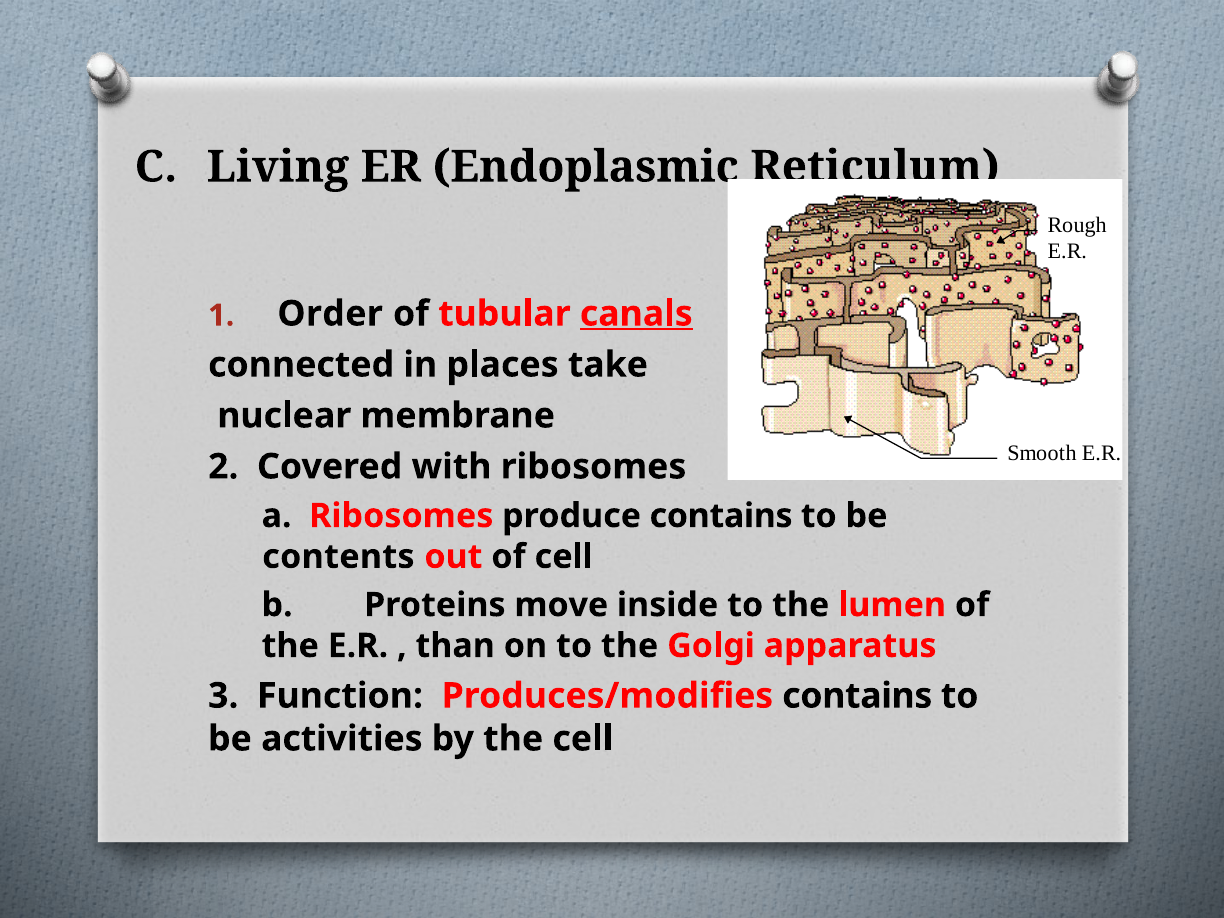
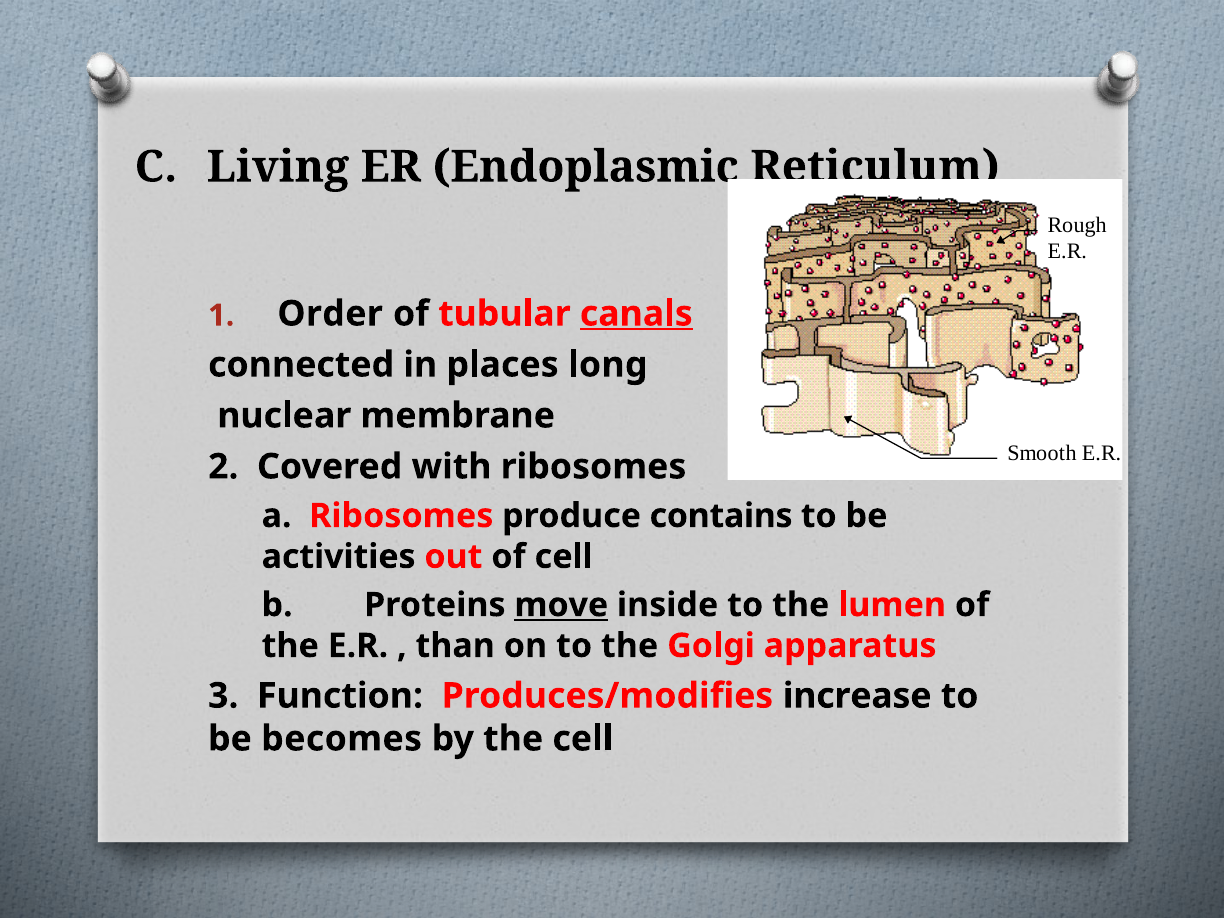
take: take -> long (608, 365)
contents: contents -> activities (339, 557)
move underline: none -> present (561, 605)
Produces/modifies contains: contains -> increase (857, 696)
activities: activities -> becomes (342, 739)
